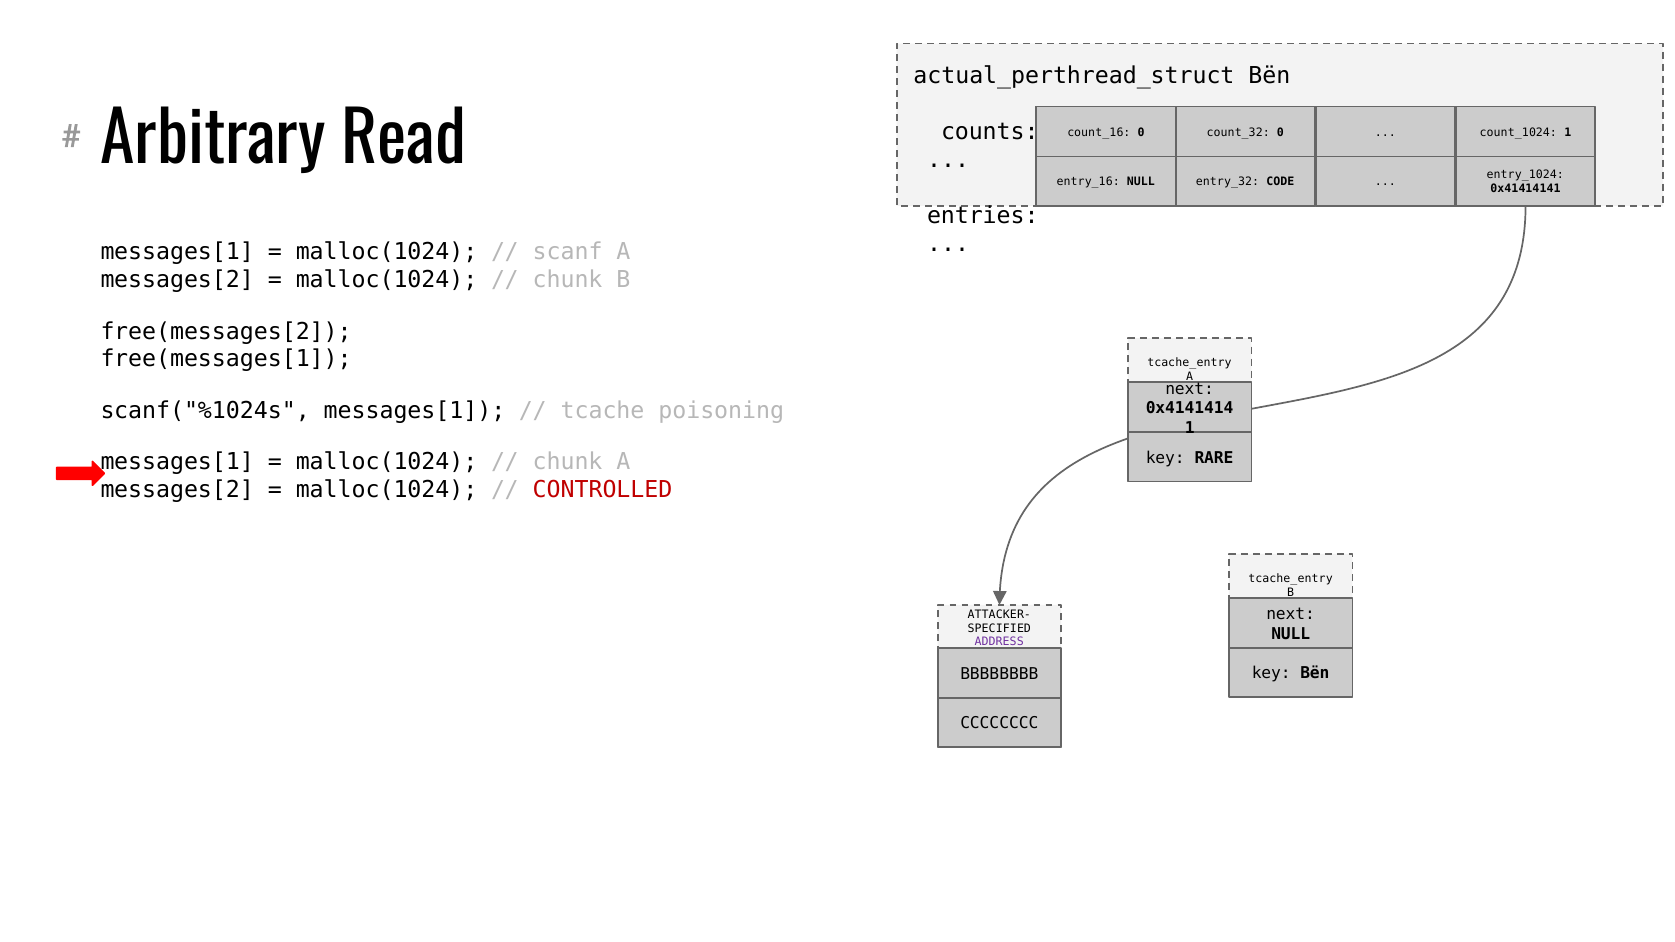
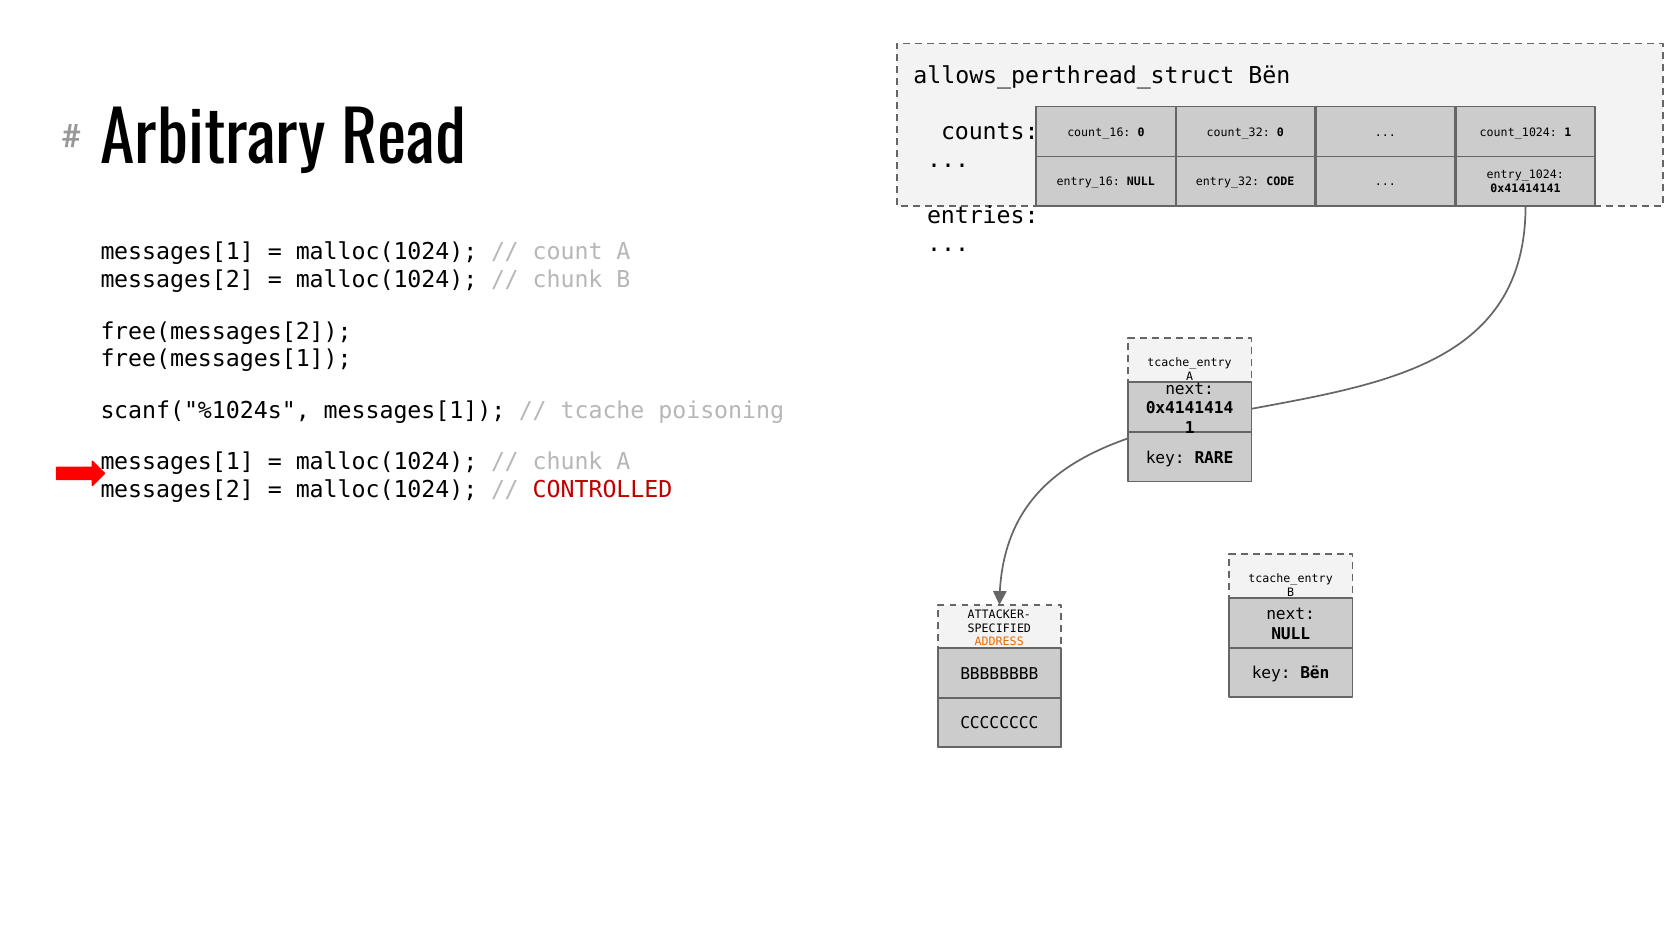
actual_perthread_struct: actual_perthread_struct -> allows_perthread_struct (1074, 76)
scanf: scanf -> count (568, 252)
ADDRESS colour: purple -> orange (999, 642)
